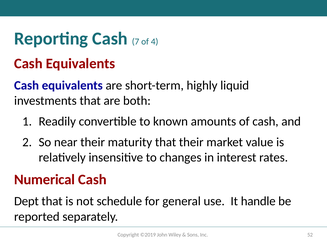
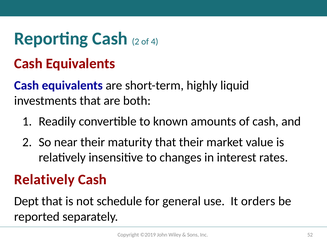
Cash 7: 7 -> 2 (136, 42)
Numerical: Numerical -> Relatively (44, 179)
handle: handle -> orders (258, 201)
